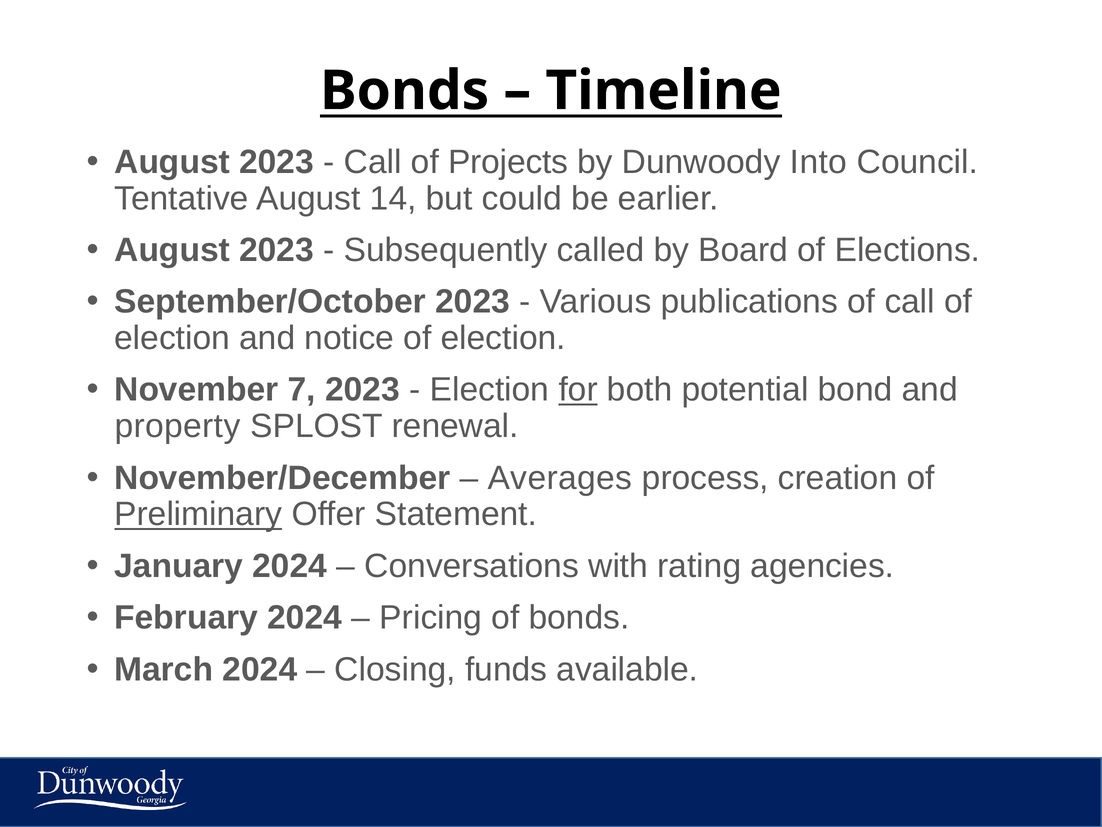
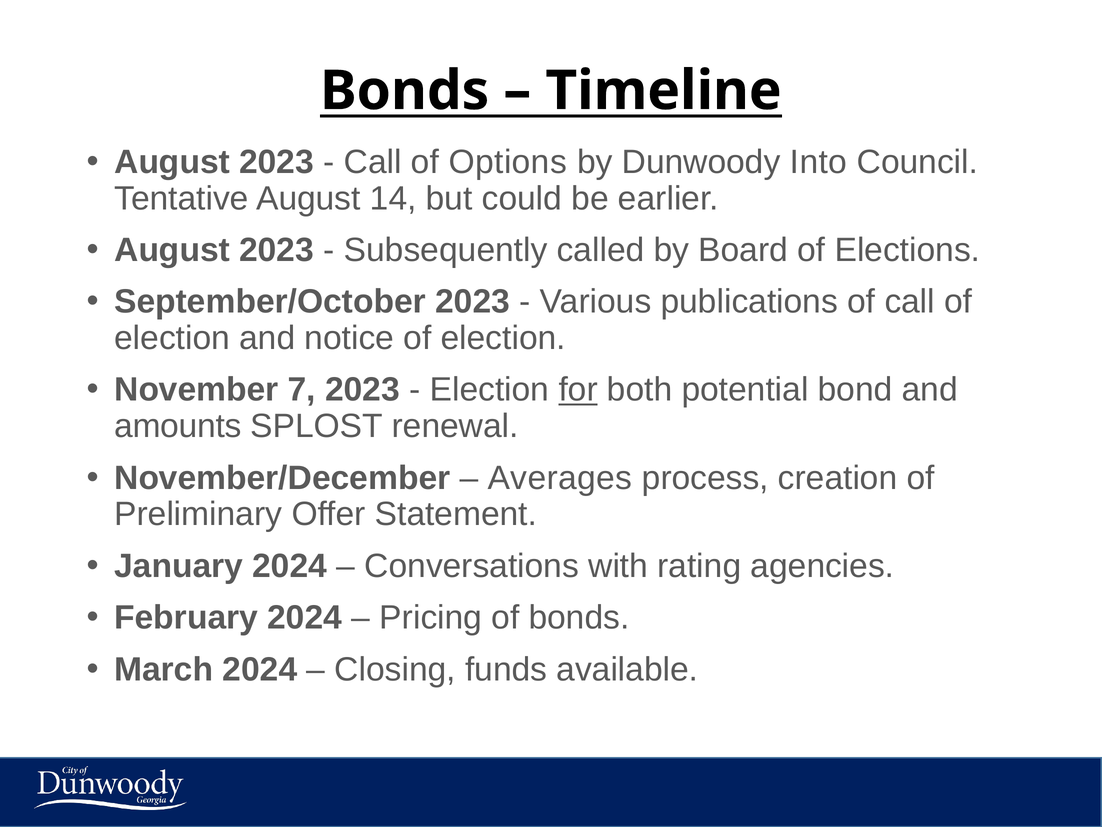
Projects: Projects -> Options (508, 162)
property: property -> amounts (178, 426)
Preliminary underline: present -> none (198, 514)
